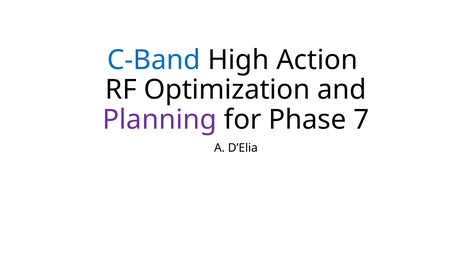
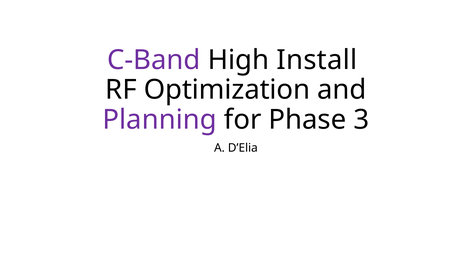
C-Band colour: blue -> purple (154, 60)
Action: Action -> Install (317, 60)
7: 7 -> 3 (361, 119)
